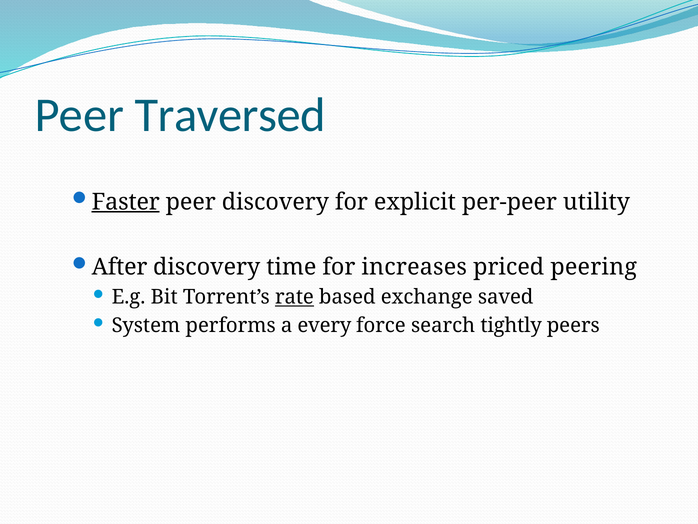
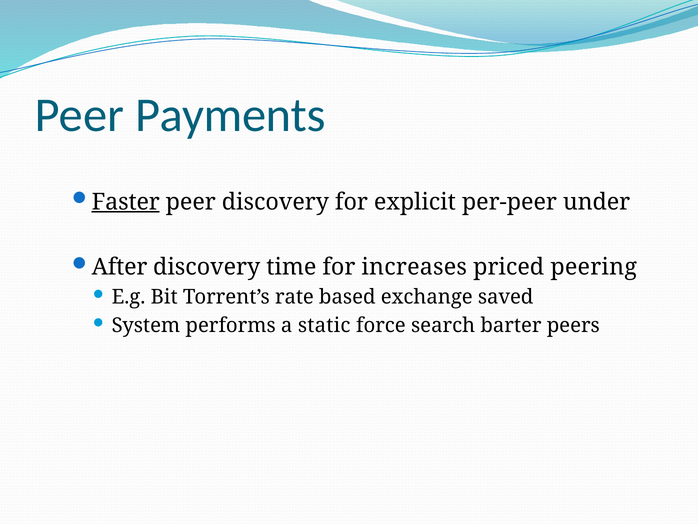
Traversed: Traversed -> Payments (230, 115)
utility: utility -> under (597, 202)
rate underline: present -> none (294, 297)
every: every -> static (324, 325)
tightly: tightly -> barter (511, 325)
